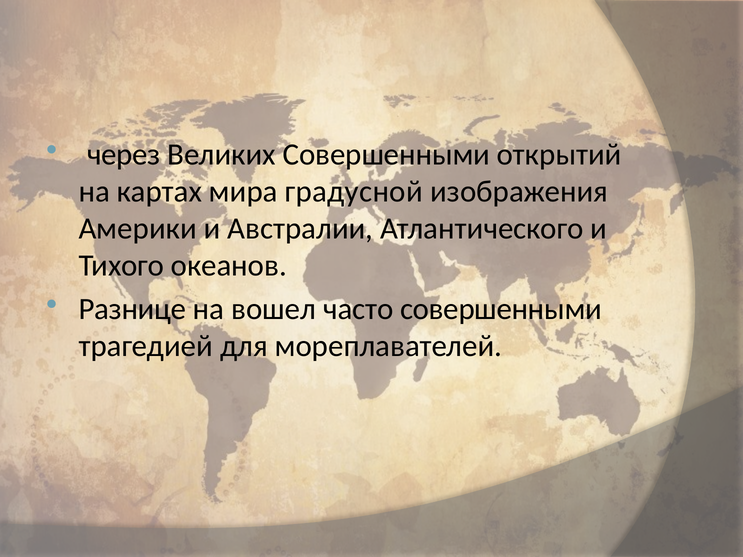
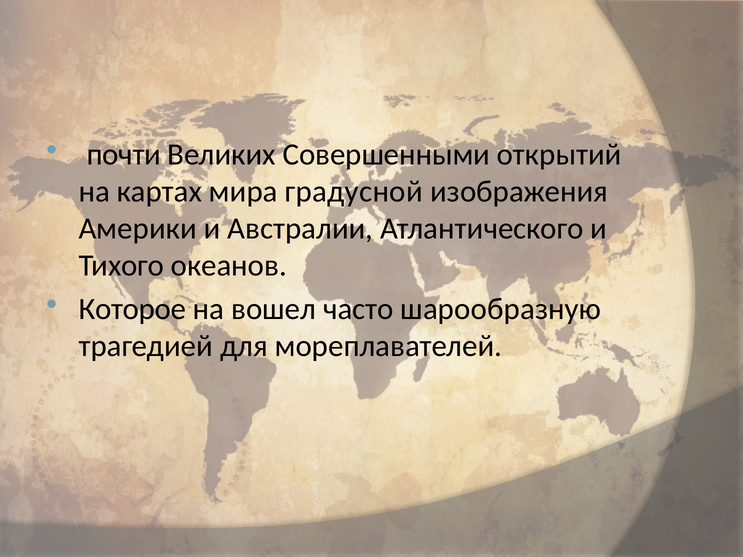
через: через -> почти (124, 154)
Разнице: Разнице -> Которое (132, 309)
часто совершенными: совершенными -> шарообразную (501, 309)
